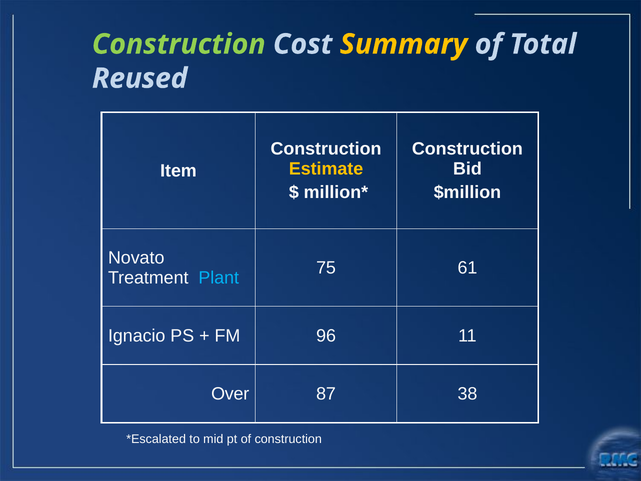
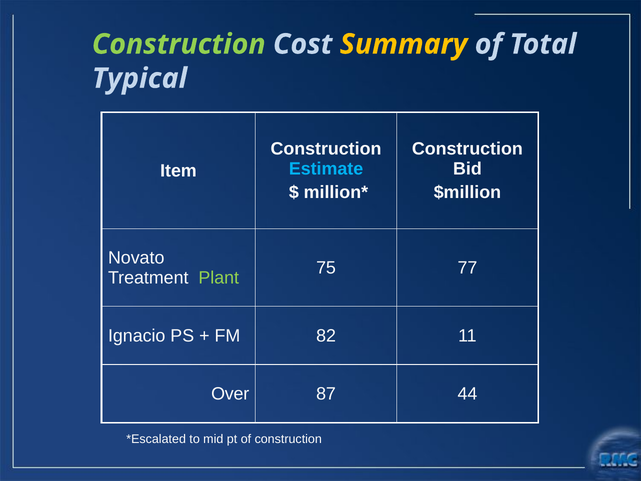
Reused: Reused -> Typical (140, 78)
Estimate colour: yellow -> light blue (326, 169)
61: 61 -> 77 (467, 268)
Plant colour: light blue -> light green (219, 278)
96: 96 -> 82 (326, 336)
38: 38 -> 44 (467, 394)
